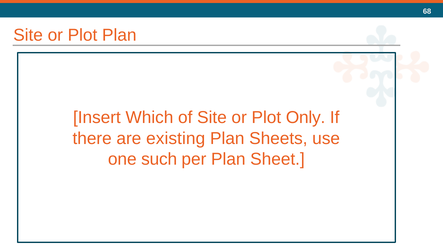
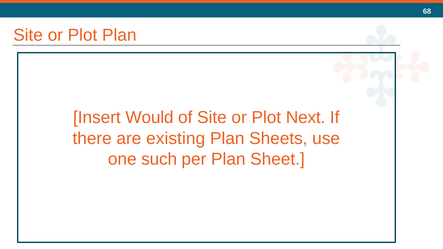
Which: Which -> Would (150, 118)
Only: Only -> Next (306, 118)
